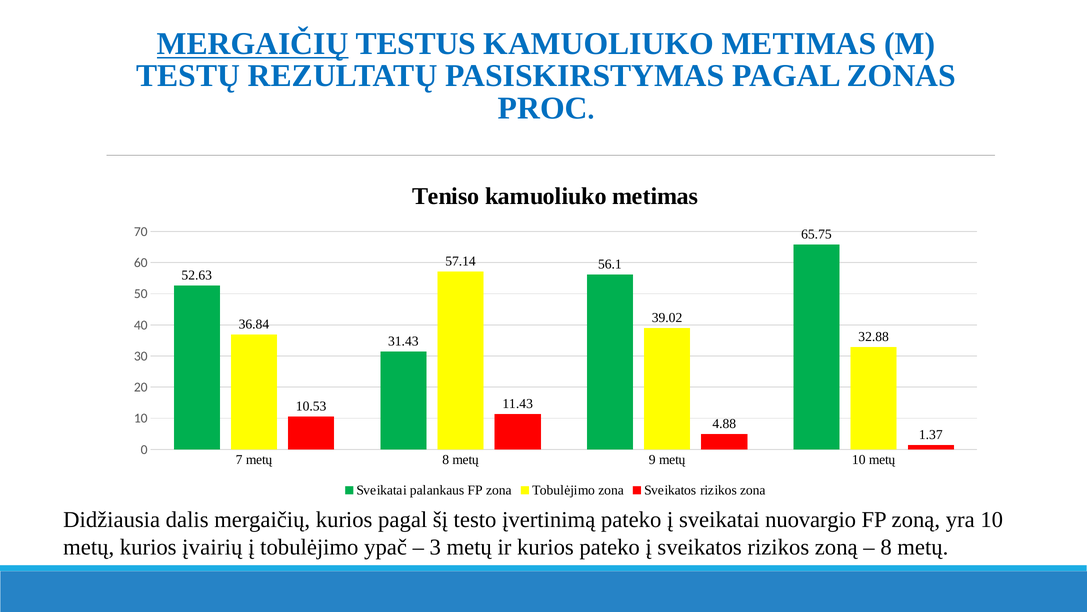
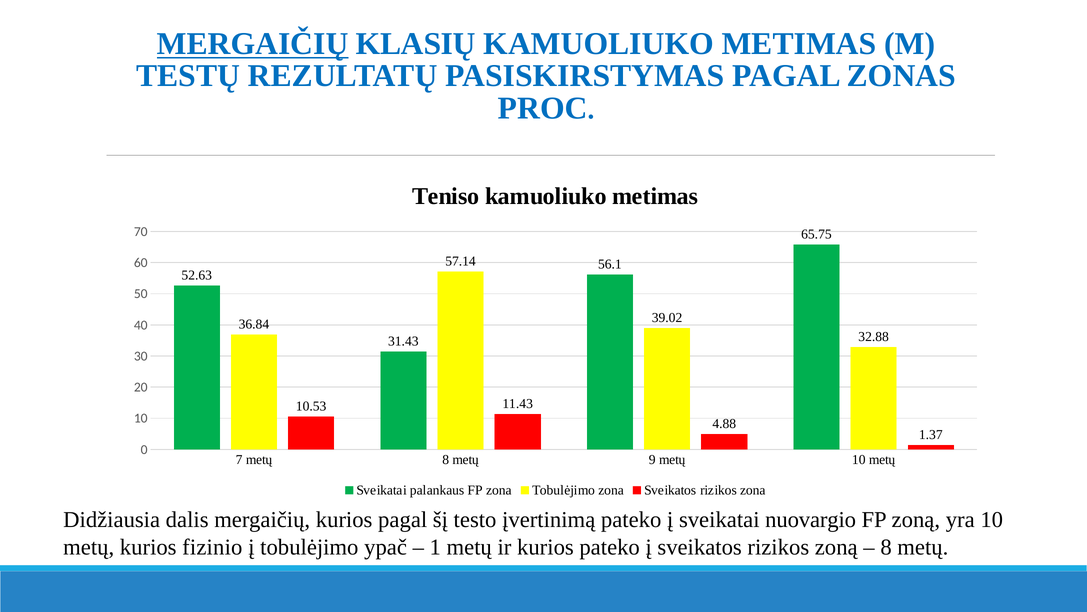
TESTUS: TESTUS -> KLASIŲ (416, 44)
įvairių: įvairių -> fizinio (212, 547)
3: 3 -> 1 (435, 547)
